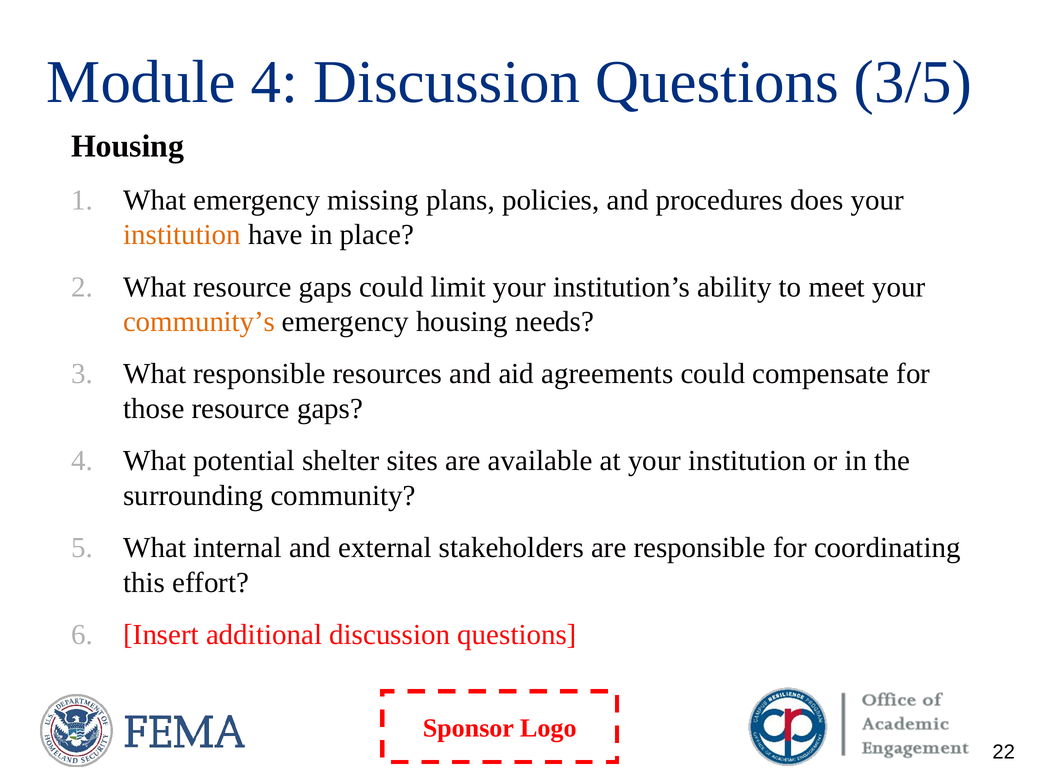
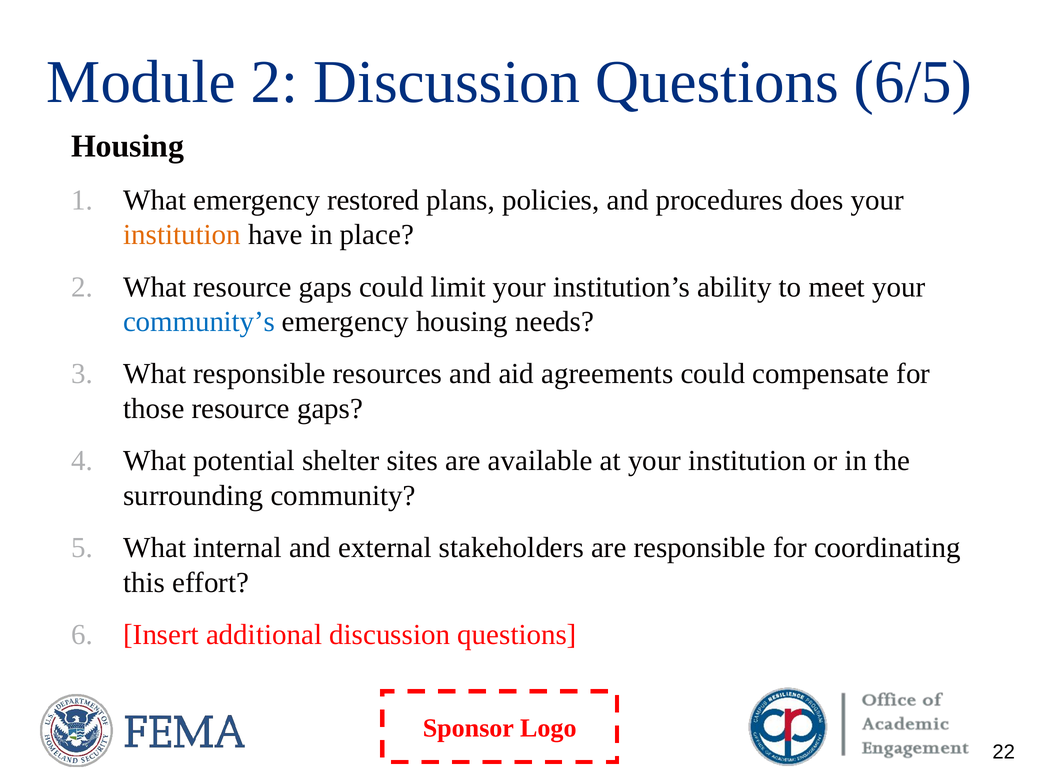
Module 4: 4 -> 2 (274, 82)
3/5: 3/5 -> 6/5 (913, 82)
missing: missing -> restored (373, 200)
community’s colour: orange -> blue (199, 322)
